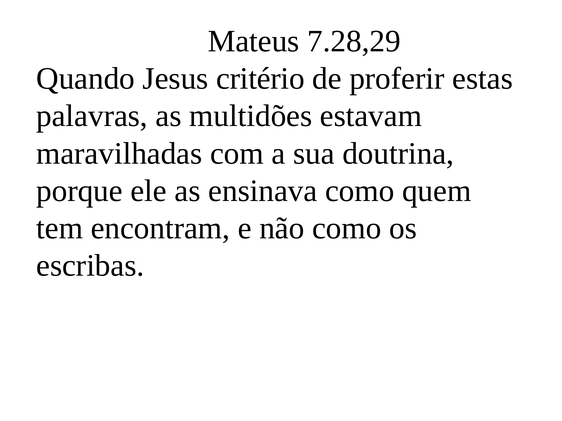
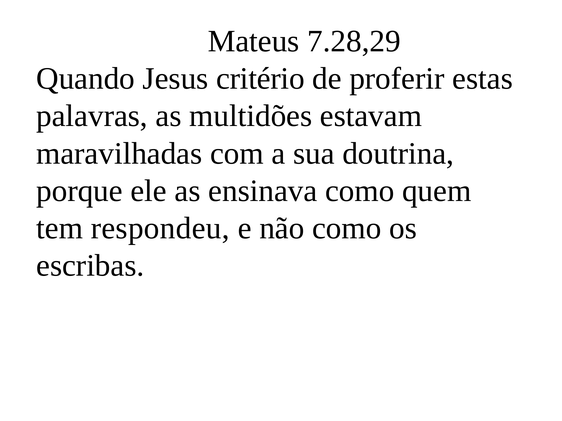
encontram: encontram -> respondeu (160, 229)
